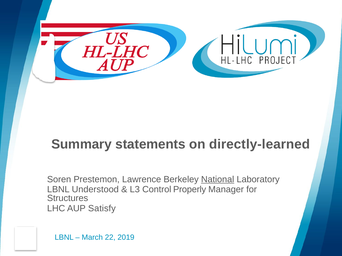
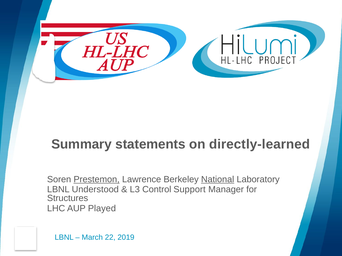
Prestemon underline: none -> present (97, 180)
Properly: Properly -> Support (190, 190)
Satisfy: Satisfy -> Played (102, 209)
